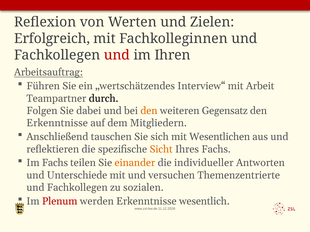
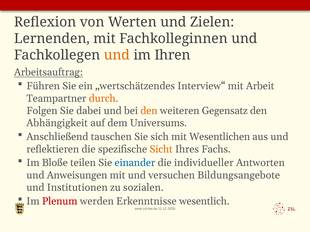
Erfolgreich: Erfolgreich -> Lernenden (52, 39)
und colour: red -> orange (117, 55)
durch colour: black -> orange (104, 99)
Erkenntnisse: Erkenntnisse -> Abhängigkeit (57, 123)
Mitgliedern: Mitgliedern -> Universums (158, 123)
Im Fachs: Fachs -> Bloße (55, 163)
einander colour: orange -> blue (135, 163)
Unterschiede: Unterschiede -> Anweisungen (77, 176)
Themenzentrierte: Themenzentrierte -> Bildungsangebote (239, 176)
Fachkollegen: Fachkollegen -> Institutionen (77, 188)
